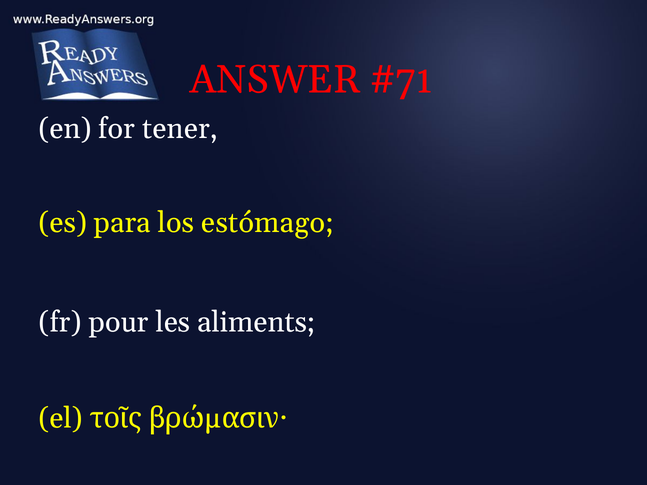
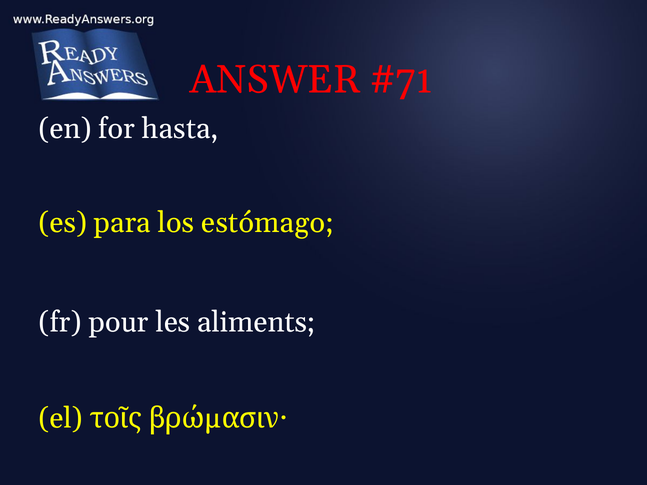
tener: tener -> hasta (180, 129)
